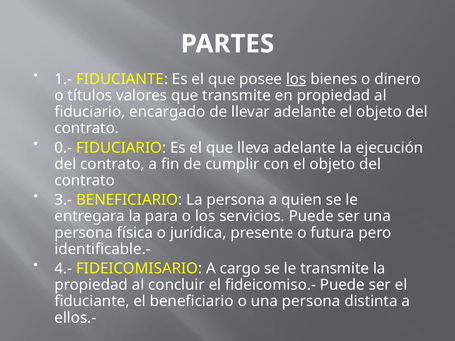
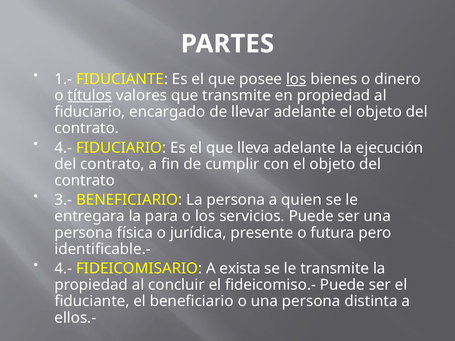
títulos underline: none -> present (90, 95)
0.-: 0.- -> 4.- (63, 148)
cargo: cargo -> exista (240, 269)
